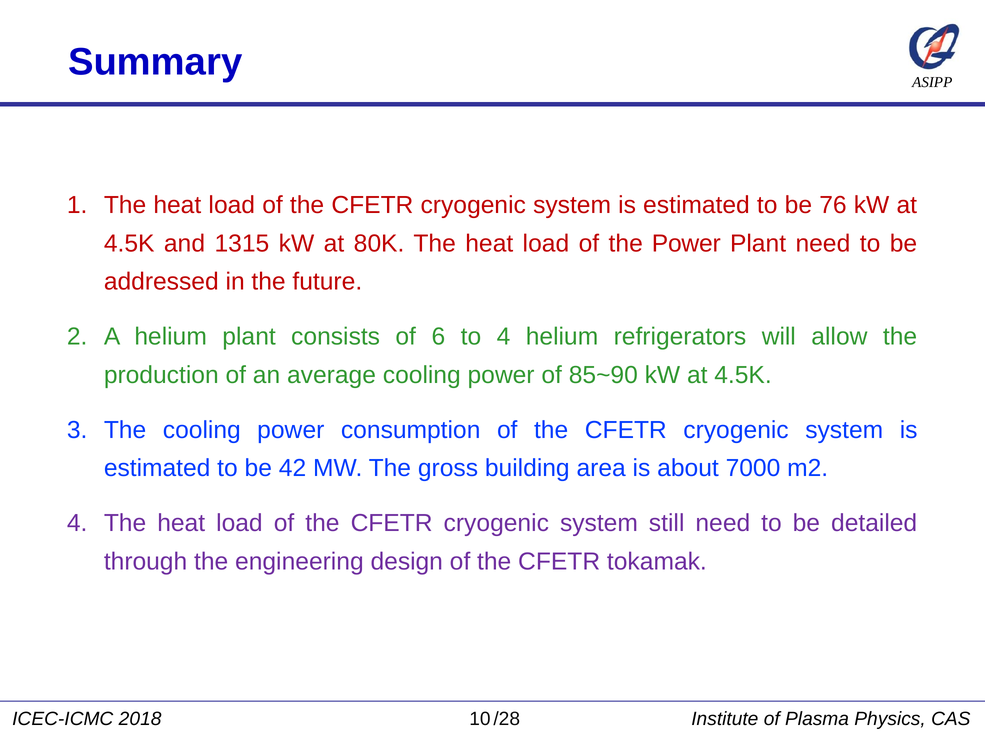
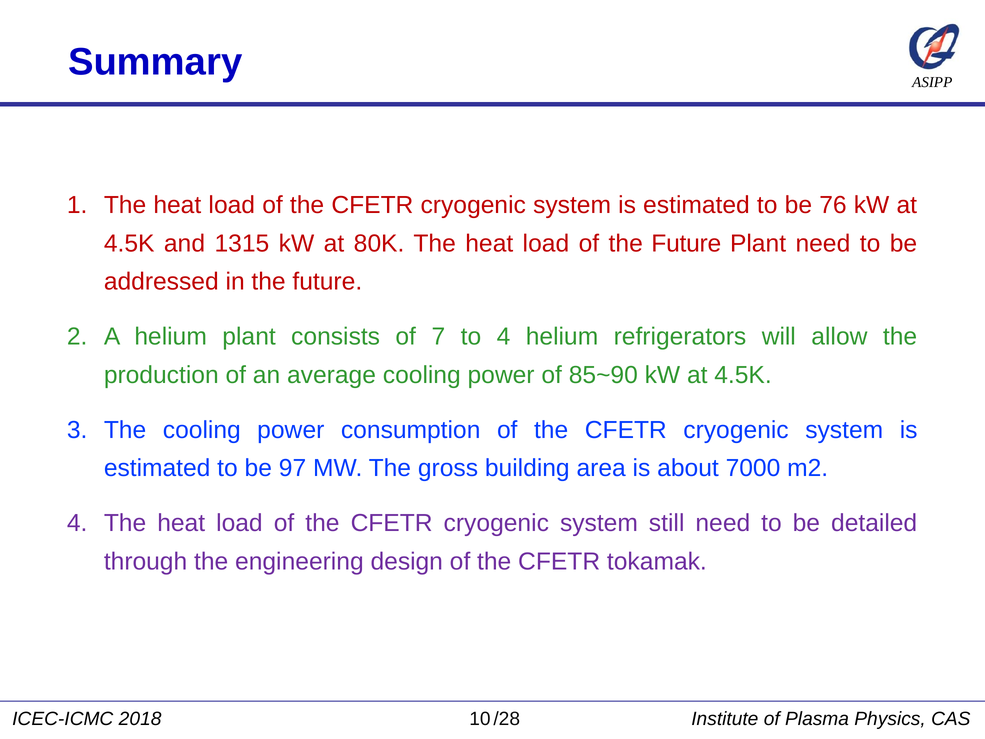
of the Power: Power -> Future (686, 243)
6: 6 -> 7 (438, 337)
42: 42 -> 97 (293, 468)
